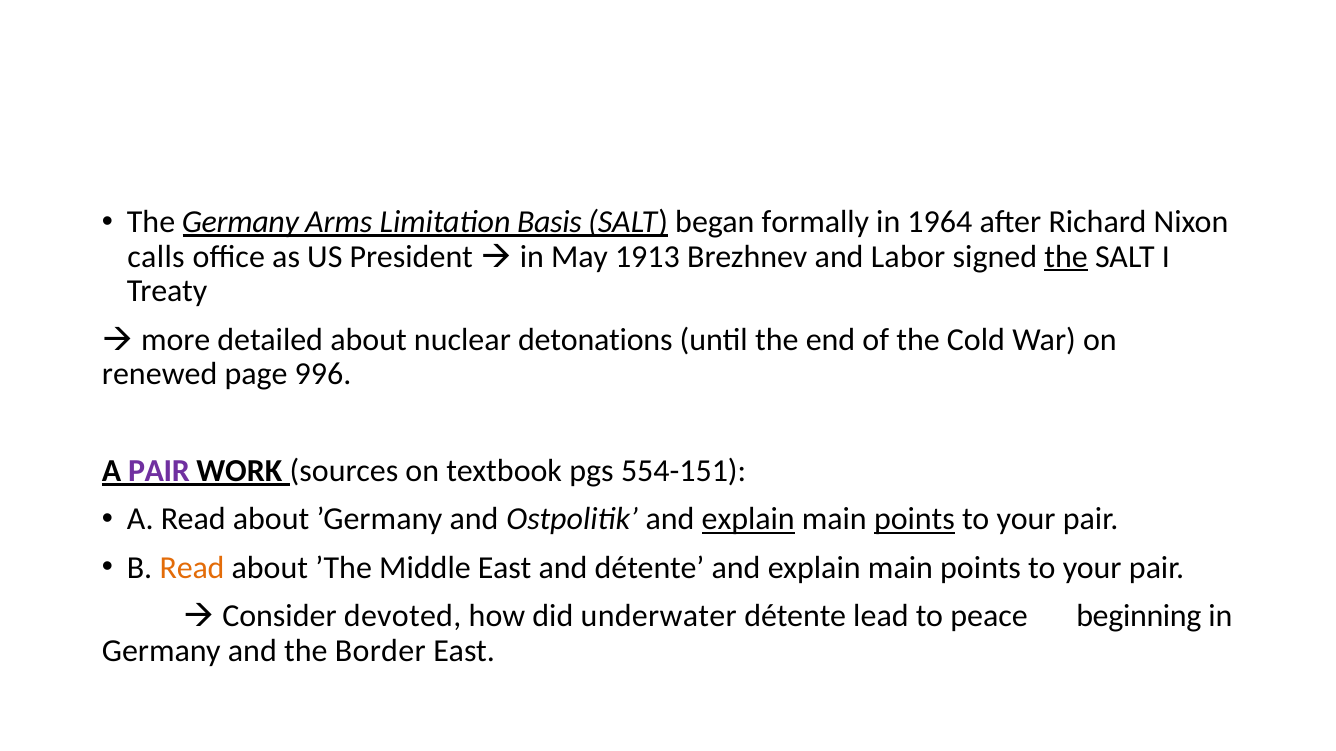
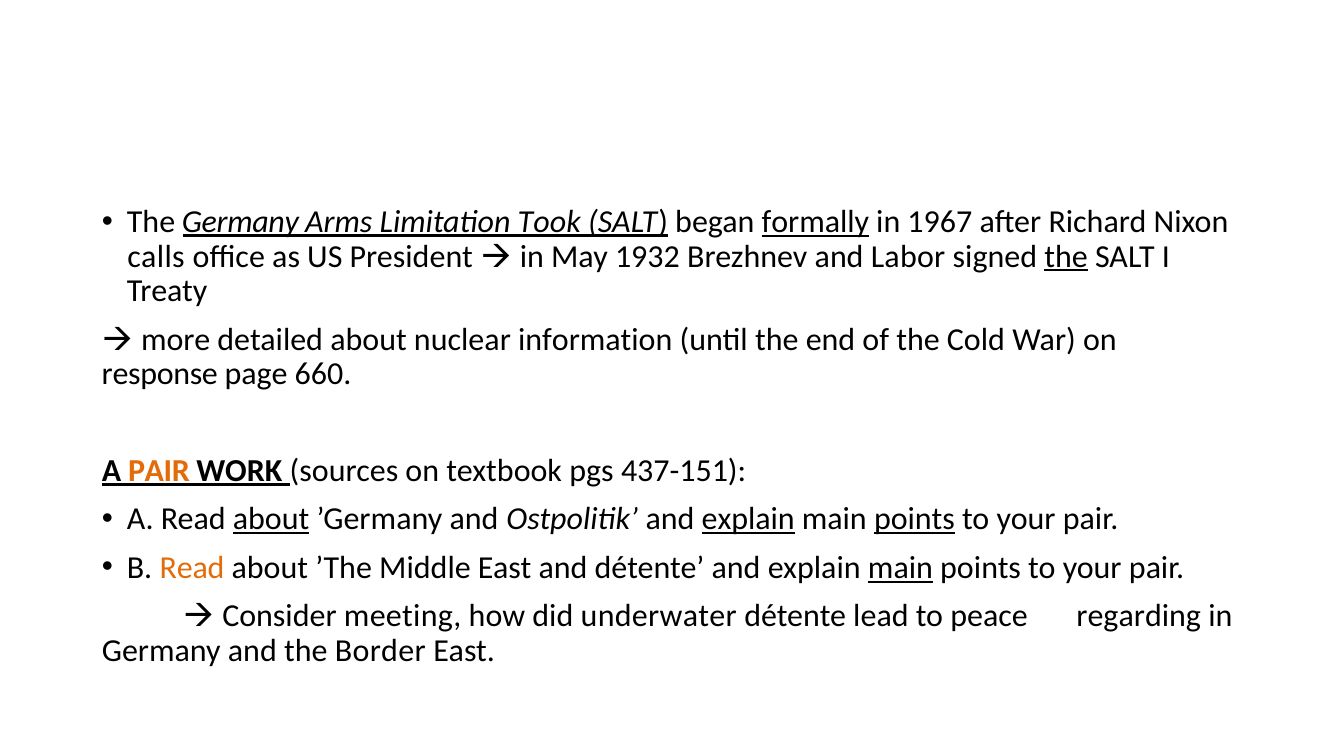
Basis: Basis -> Took (549, 222)
formally underline: none -> present (815, 222)
1964: 1964 -> 1967 (940, 222)
1913: 1913 -> 1932 (647, 257)
detonations: detonations -> information (595, 340)
renewed: renewed -> response (160, 374)
996: 996 -> 660 (323, 374)
PAIR colour: purple -> orange (159, 471)
554-151: 554-151 -> 437-151 (684, 471)
about underline: none -> present (271, 520)
main underline: none -> present (900, 568)
devoted: devoted -> meeting (403, 617)
beginning: beginning -> regarding (1139, 617)
